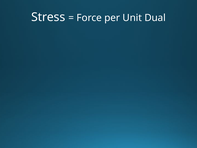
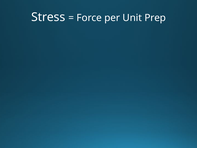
Dual: Dual -> Prep (155, 18)
